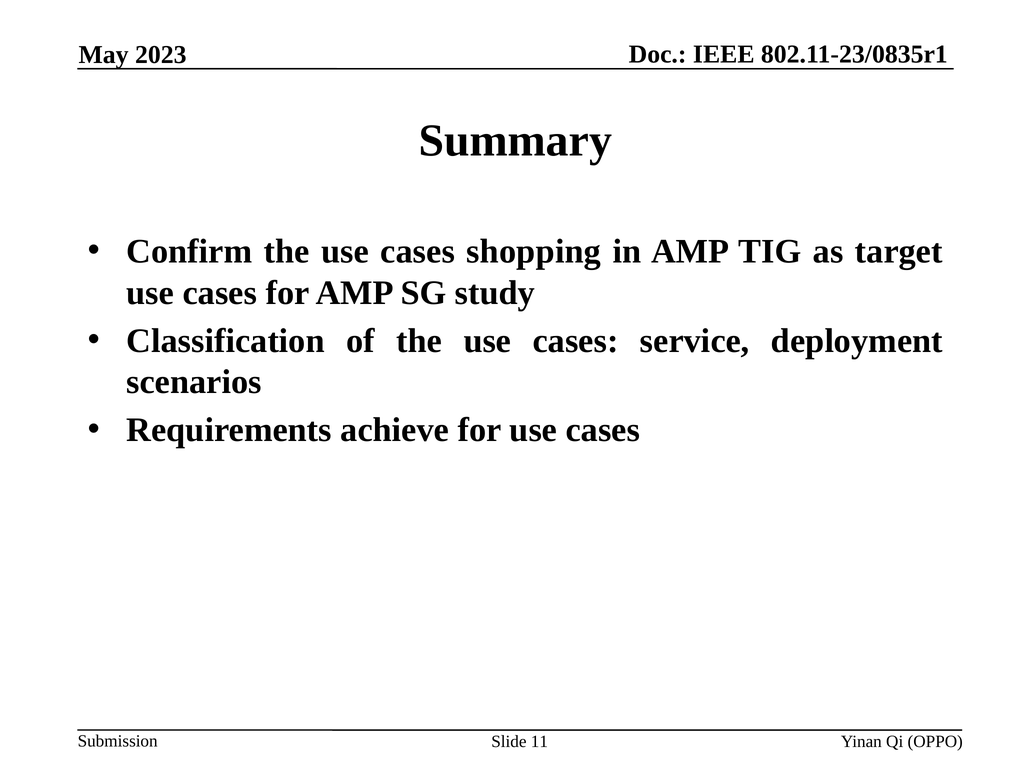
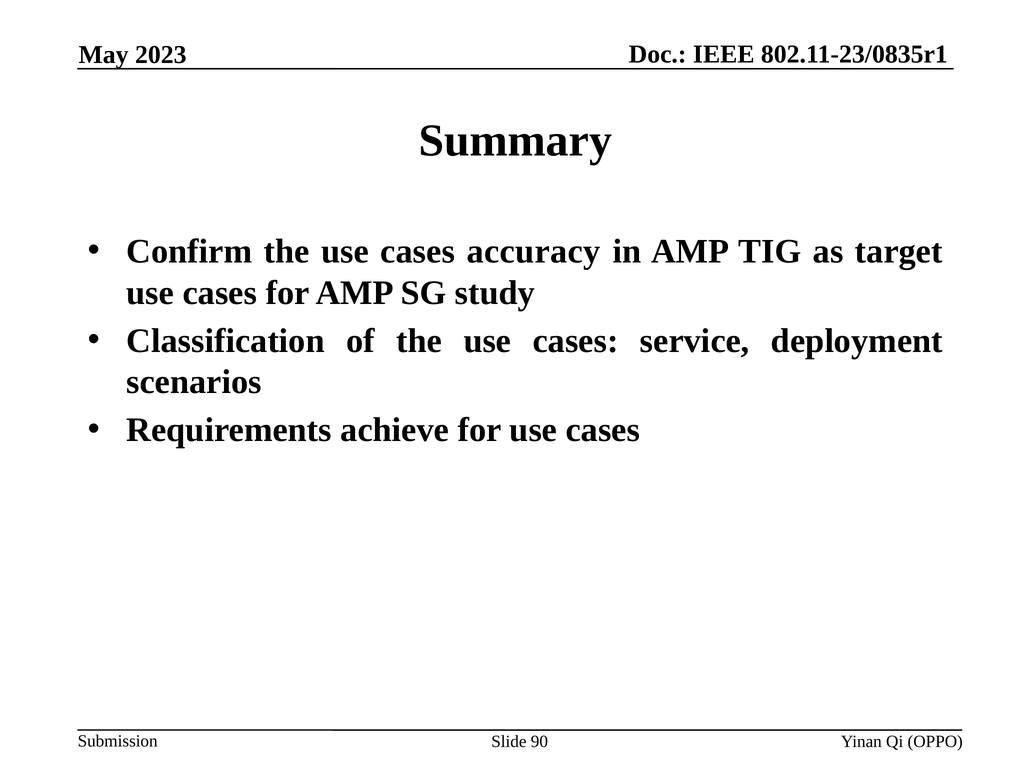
shopping: shopping -> accuracy (534, 252)
11: 11 -> 90 (539, 742)
